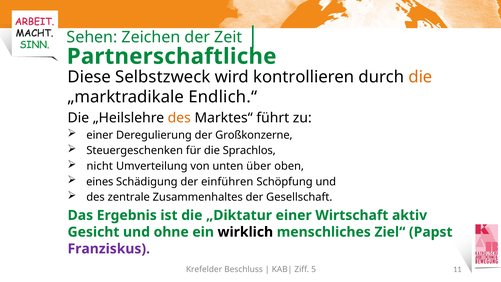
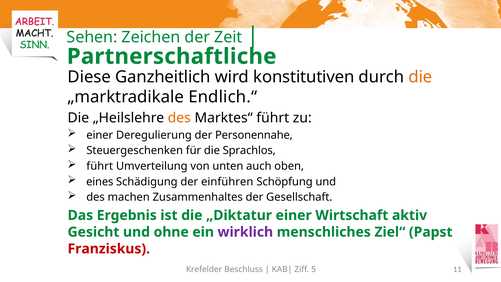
Selbstzweck: Selbstzweck -> Ganzheitlich (163, 77)
kontrollieren: kontrollieren -> konstitutiven (304, 77)
Großkonzerne: Großkonzerne -> Personennahe (254, 135)
nicht: nicht -> führt (100, 166)
über: über -> auch (259, 166)
zentrale: zentrale -> machen (129, 197)
wirklich colour: black -> purple (245, 232)
Franziskus colour: purple -> red (109, 249)
